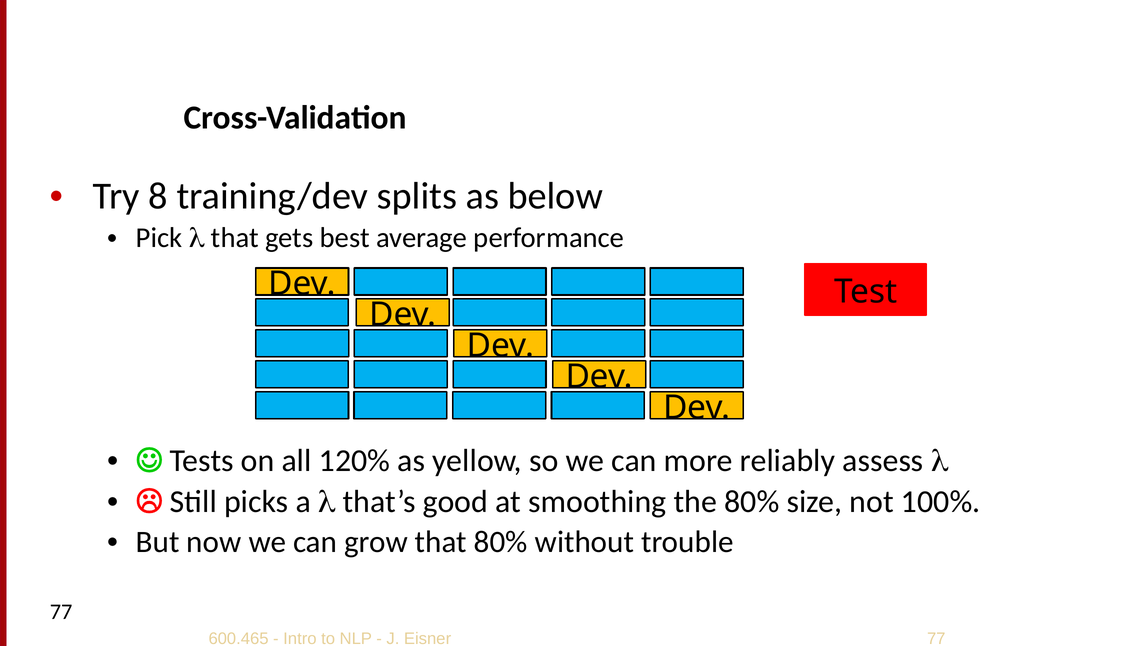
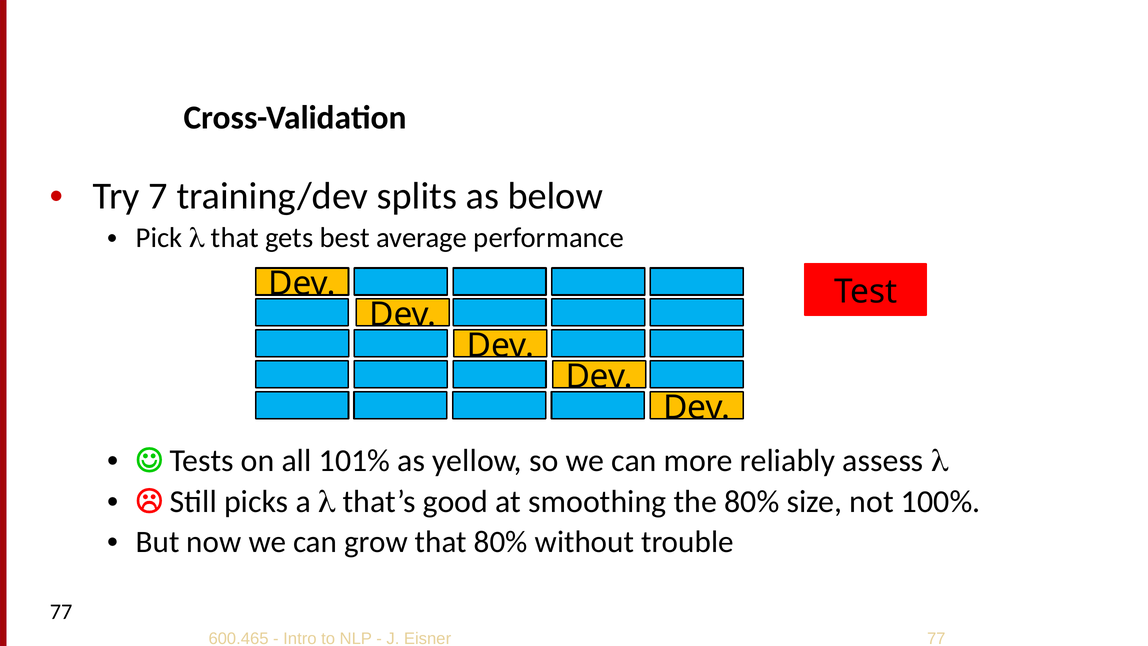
8: 8 -> 7 (158, 196)
120%: 120% -> 101% (354, 461)
